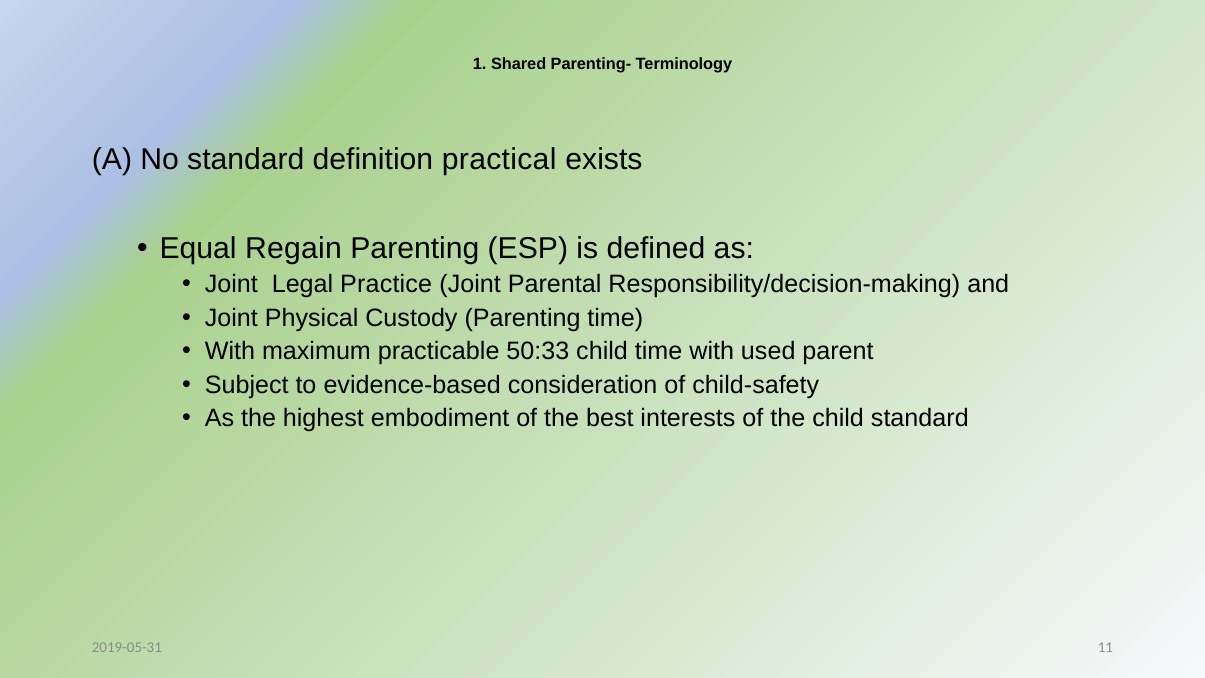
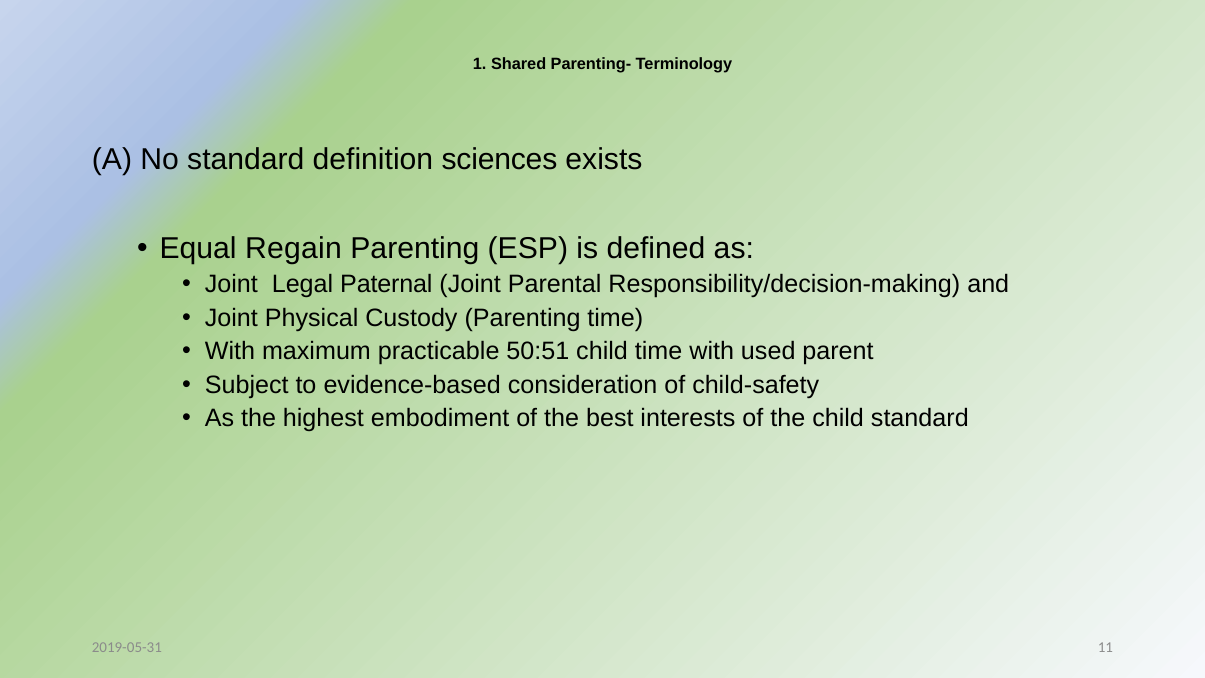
practical: practical -> sciences (499, 159)
Practice: Practice -> Paternal (386, 284)
50:33: 50:33 -> 50:51 (538, 351)
